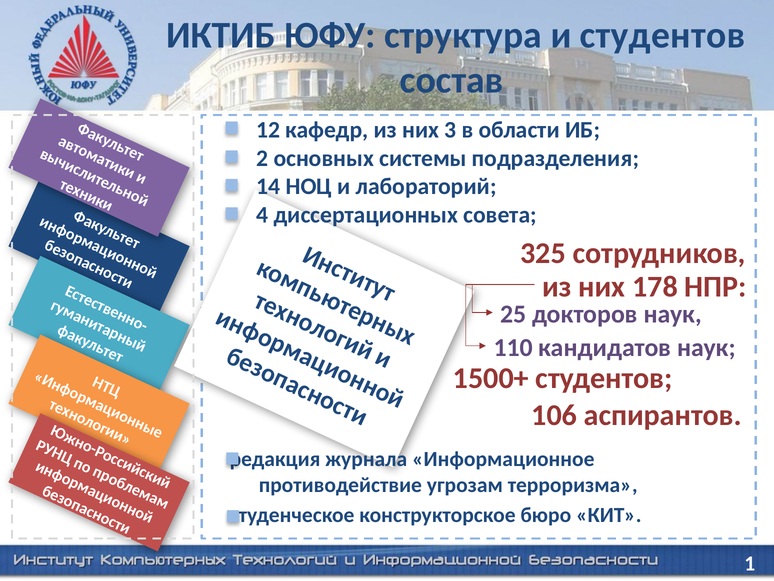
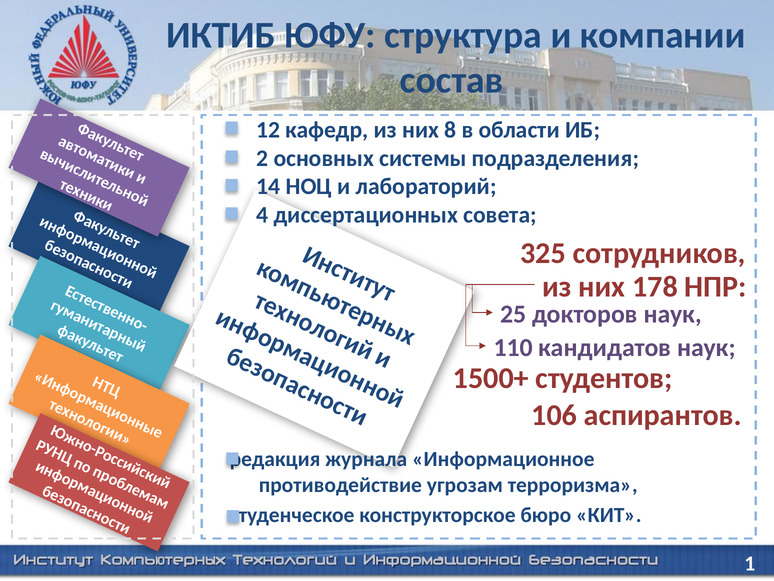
и студентов: студентов -> компании (663, 35)
3: 3 -> 8 (450, 130)
